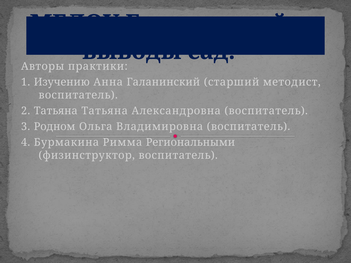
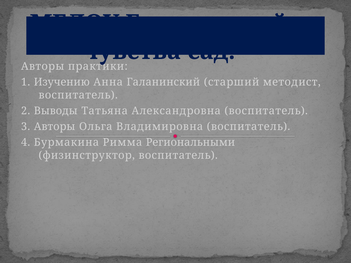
выводы: выводы -> чувства (132, 51)
2 Татьяна: Татьяна -> Выводы (56, 111)
3 Родном: Родном -> Авторы (55, 127)
